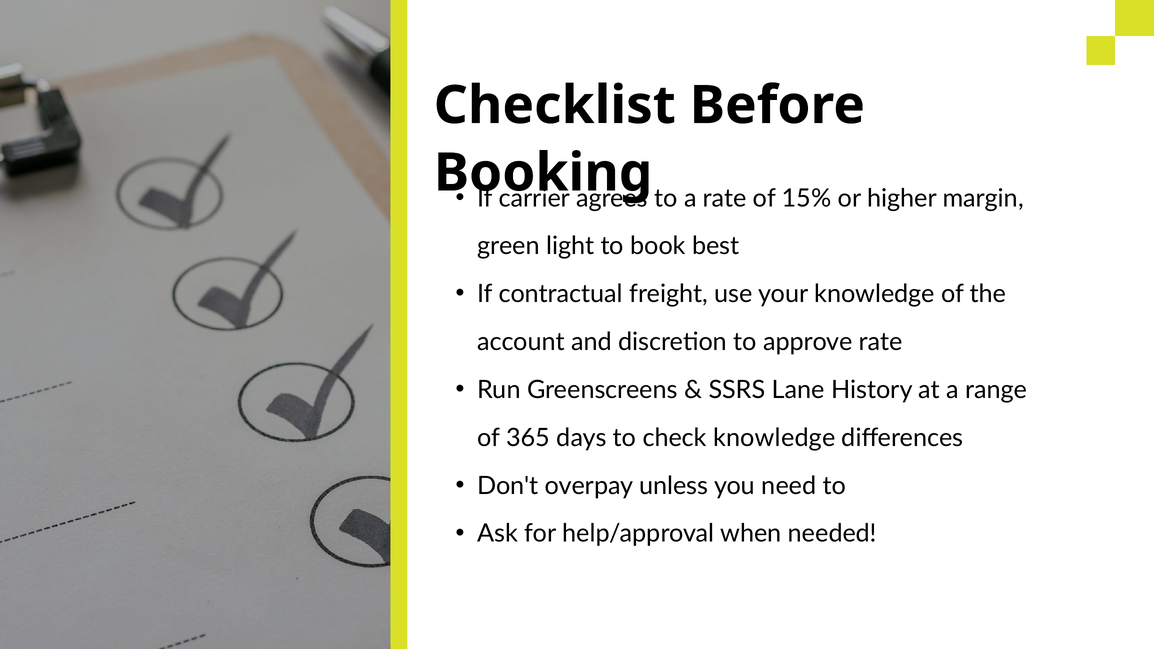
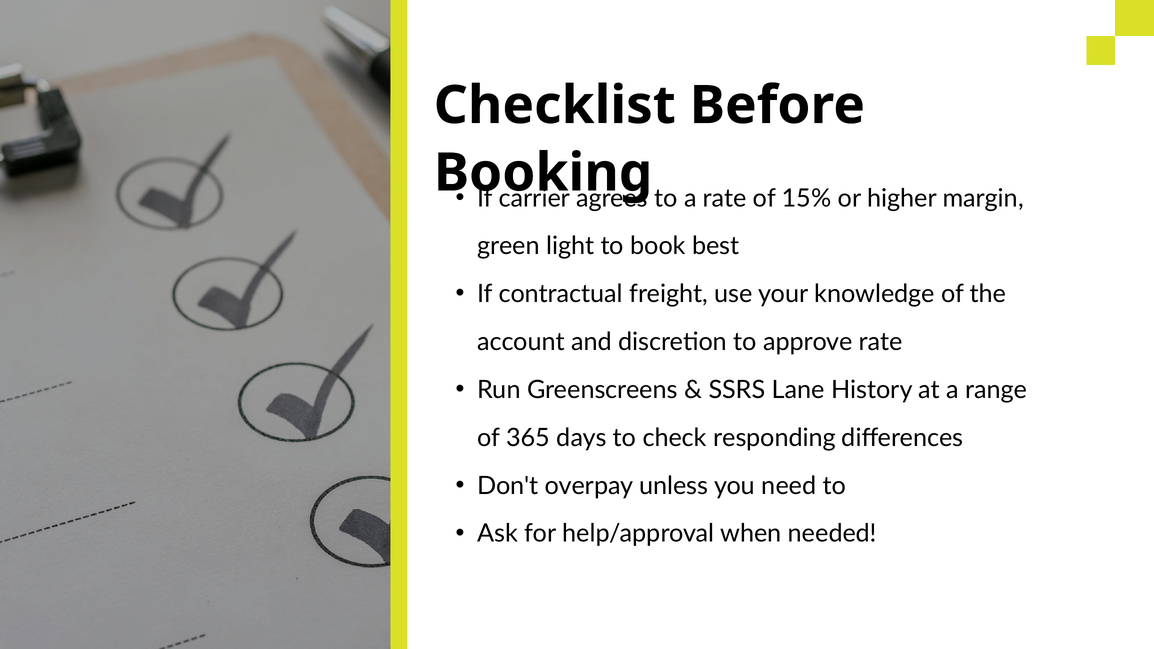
check knowledge: knowledge -> responding (774, 438)
